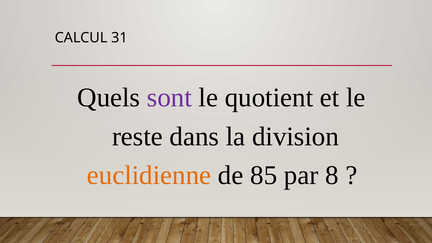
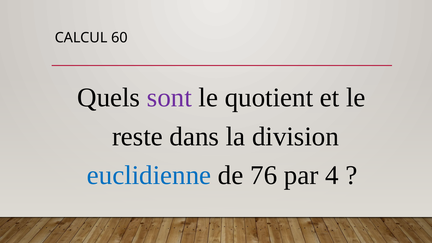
31: 31 -> 60 (119, 38)
euclidienne colour: orange -> blue (149, 175)
85: 85 -> 76 (264, 175)
8: 8 -> 4 (332, 175)
